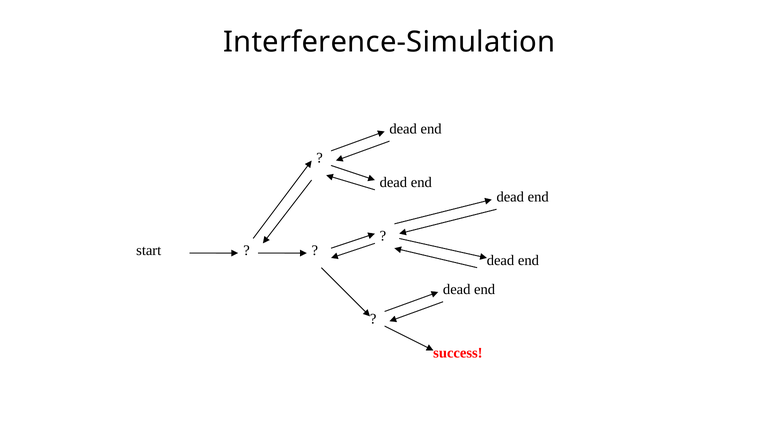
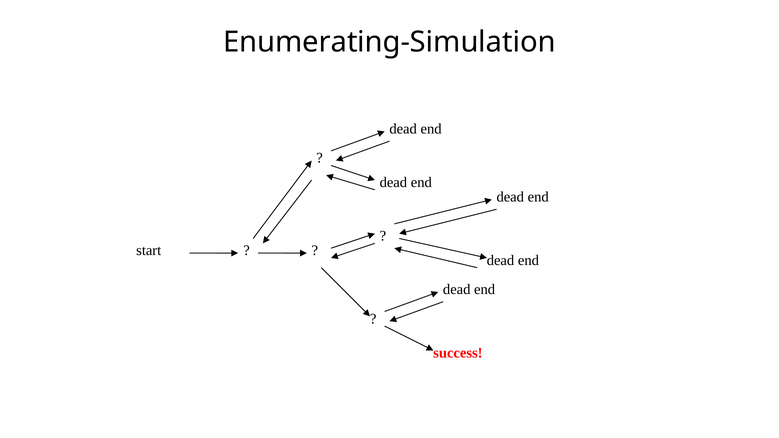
Interference-Simulation: Interference-Simulation -> Enumerating-Simulation (389, 42)
